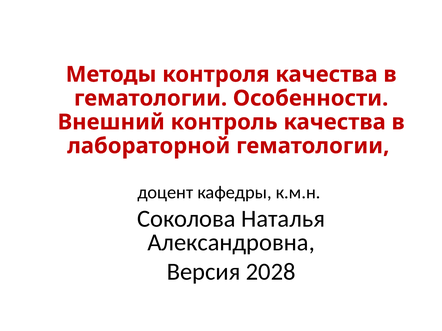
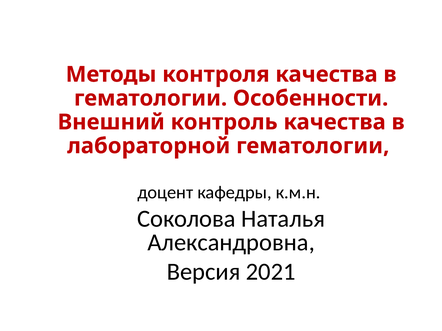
2028: 2028 -> 2021 (271, 272)
